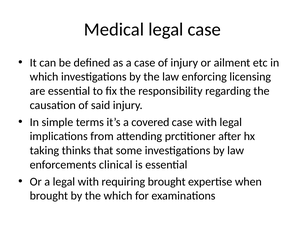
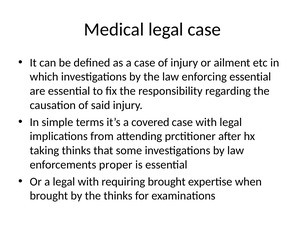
enforcing licensing: licensing -> essential (250, 77)
clinical: clinical -> proper (116, 165)
the which: which -> thinks (118, 196)
